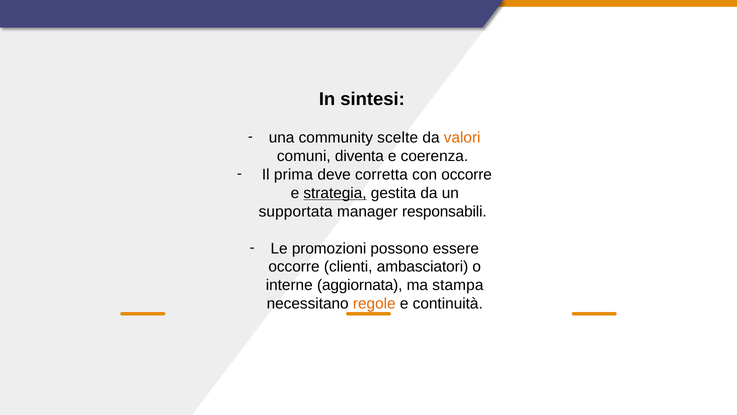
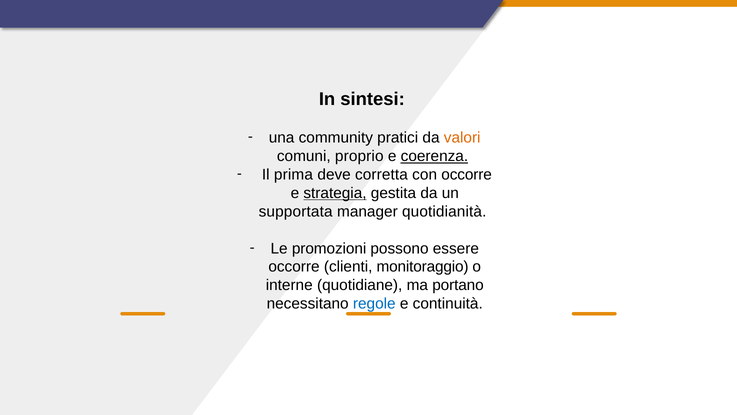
scelte: scelte -> pratici (398, 138)
diventa: diventa -> proprio (359, 156)
coerenza underline: none -> present (434, 156)
responsabili: responsabili -> quotidianità (444, 211)
ambasciatori: ambasciatori -> monitoraggio (423, 267)
aggiornata: aggiornata -> quotidiane (360, 285)
stampa: stampa -> portano (458, 285)
regole colour: orange -> blue (374, 303)
